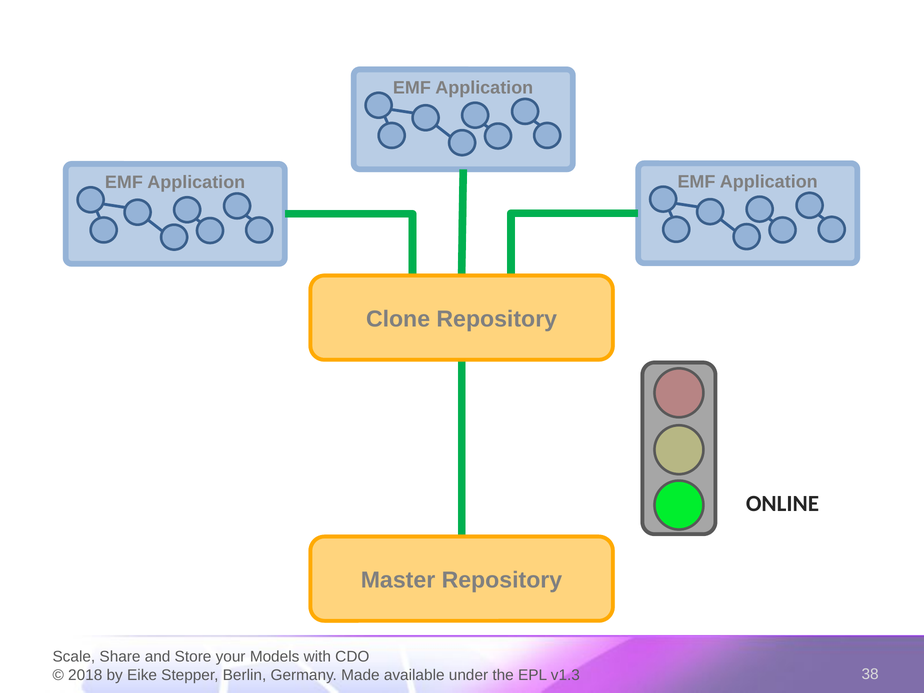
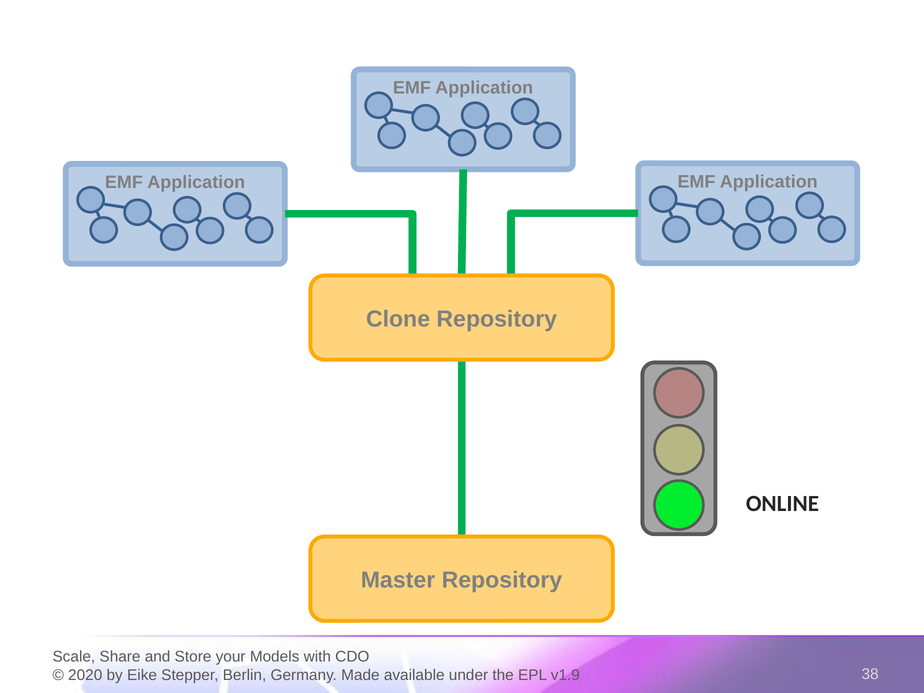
2018: 2018 -> 2020 (85, 675)
v1.3: v1.3 -> v1.9 (565, 675)
